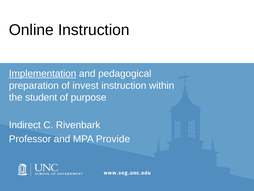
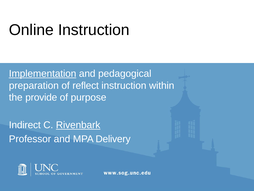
invest: invest -> reflect (86, 85)
student: student -> provide (41, 97)
Rivenbark underline: none -> present (78, 125)
Provide: Provide -> Delivery (113, 139)
